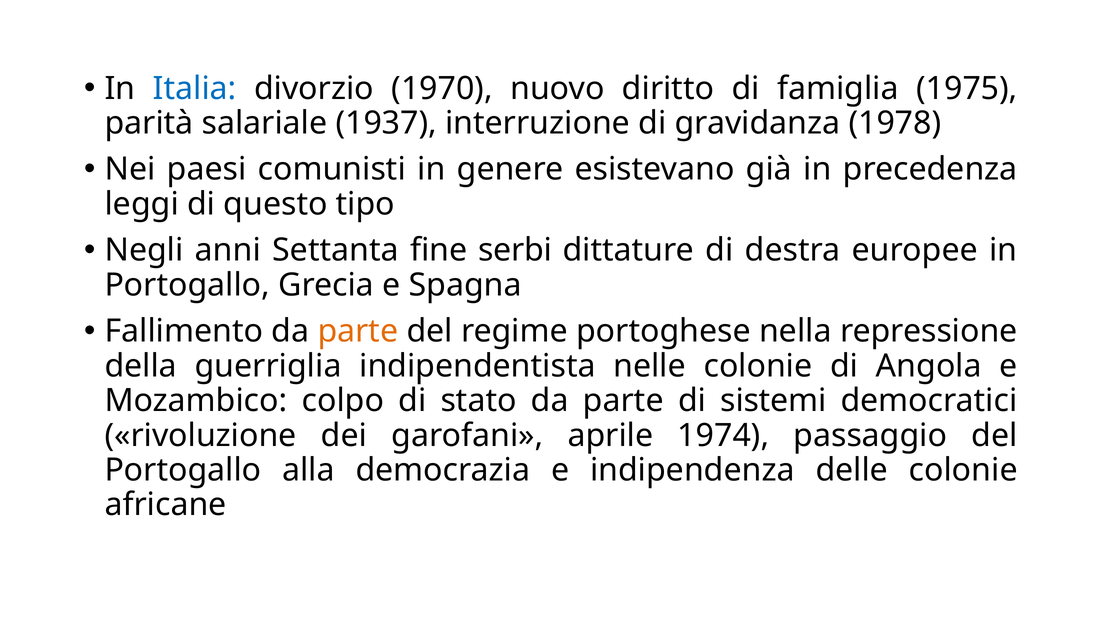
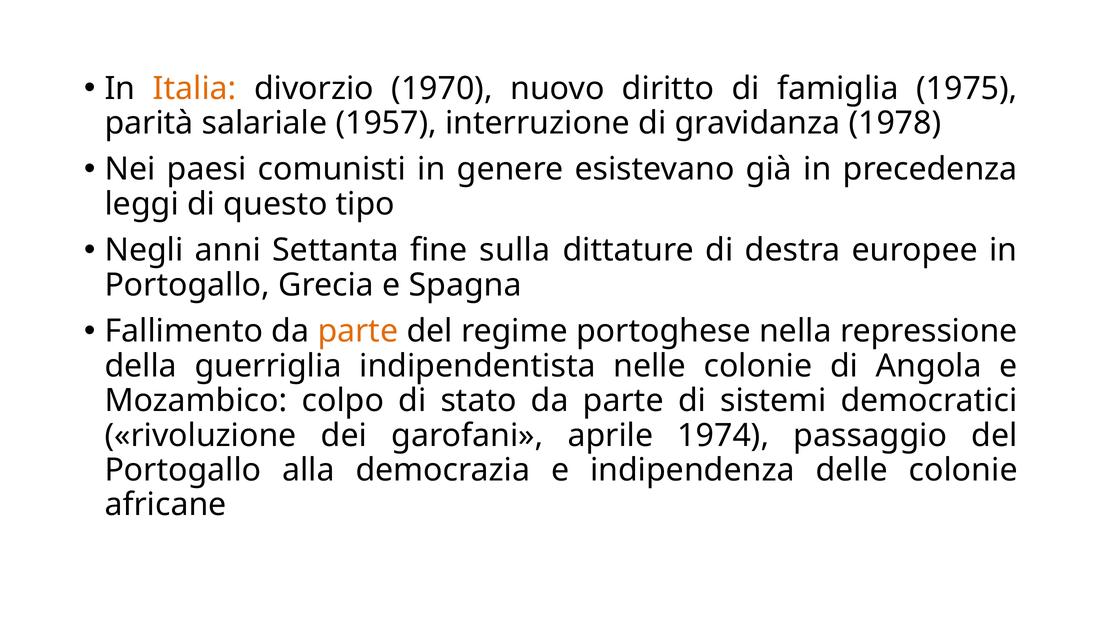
Italia colour: blue -> orange (195, 88)
1937: 1937 -> 1957 (386, 123)
serbi: serbi -> sulla (515, 250)
